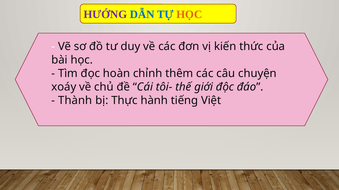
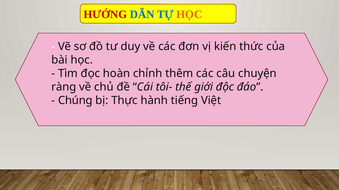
HƯỚNG colour: purple -> red (105, 14)
xoáy: xoáy -> ràng (64, 87)
Thành: Thành -> Chúng (75, 101)
